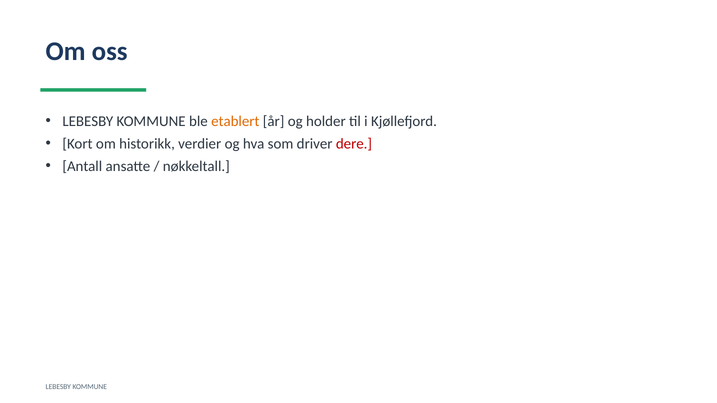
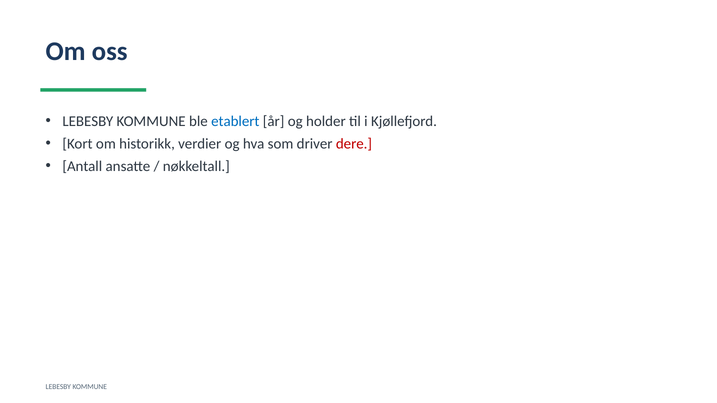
etablert colour: orange -> blue (235, 121)
